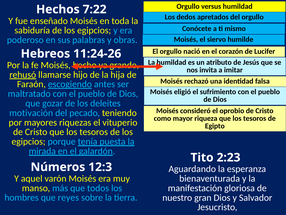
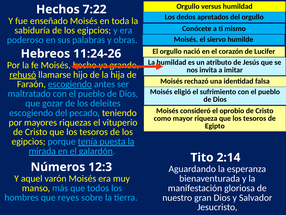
motivación: motivación -> escogiendo (31, 113)
2:23: 2:23 -> 2:14 (229, 157)
